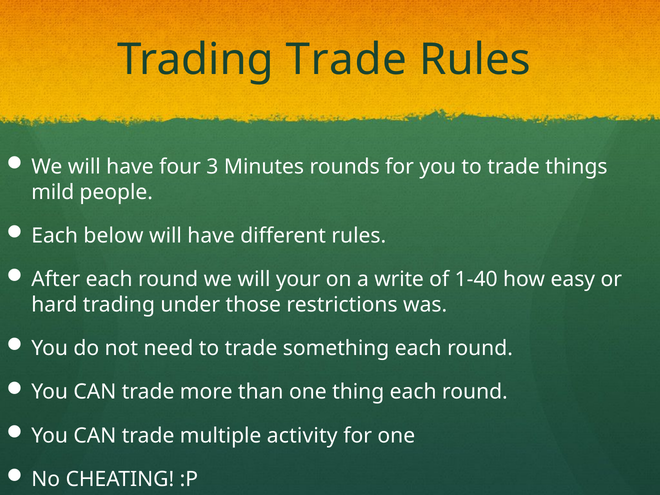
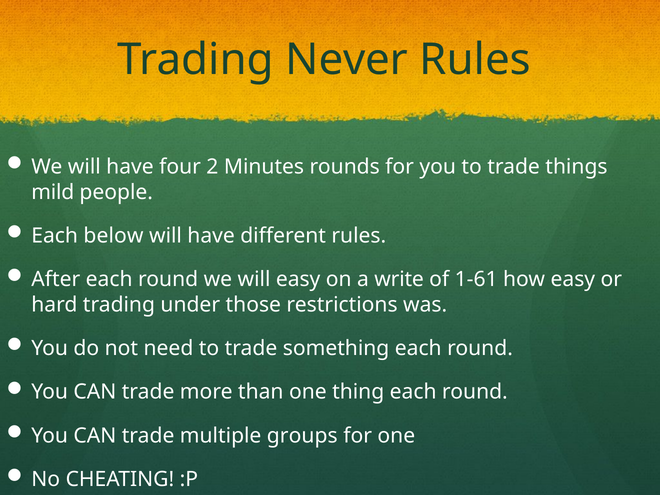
Trading Trade: Trade -> Never (347, 60)
3: 3 -> 2 (212, 167)
will your: your -> easy (298, 279)
1-40: 1-40 -> 1-61 (476, 279)
activity: activity -> groups (302, 436)
